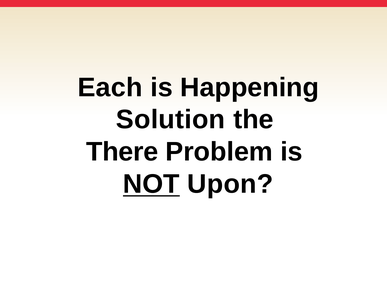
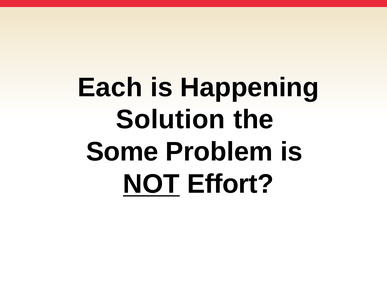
There: There -> Some (122, 152)
Upon: Upon -> Effort (230, 184)
